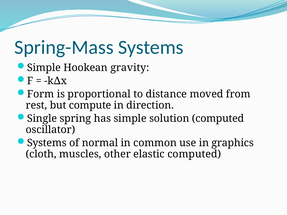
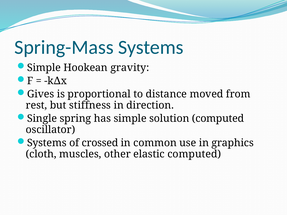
Form: Form -> Gives (41, 94)
compute: compute -> stiffness (90, 105)
normal: normal -> crossed (100, 143)
